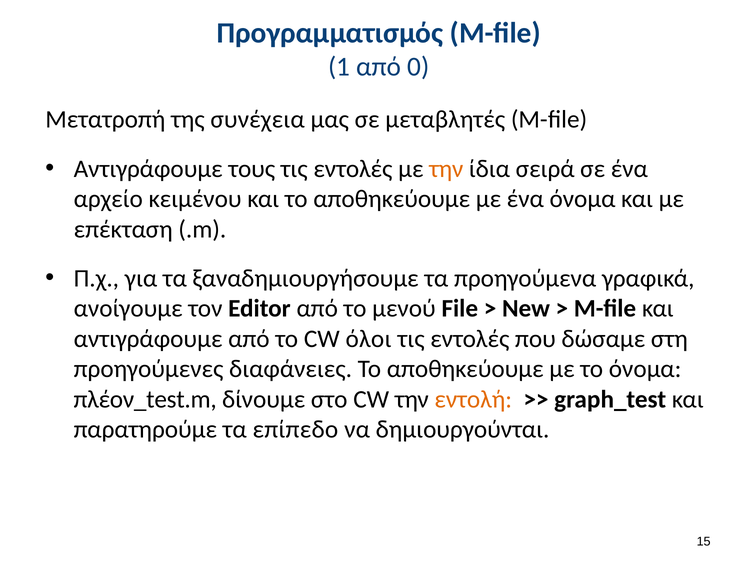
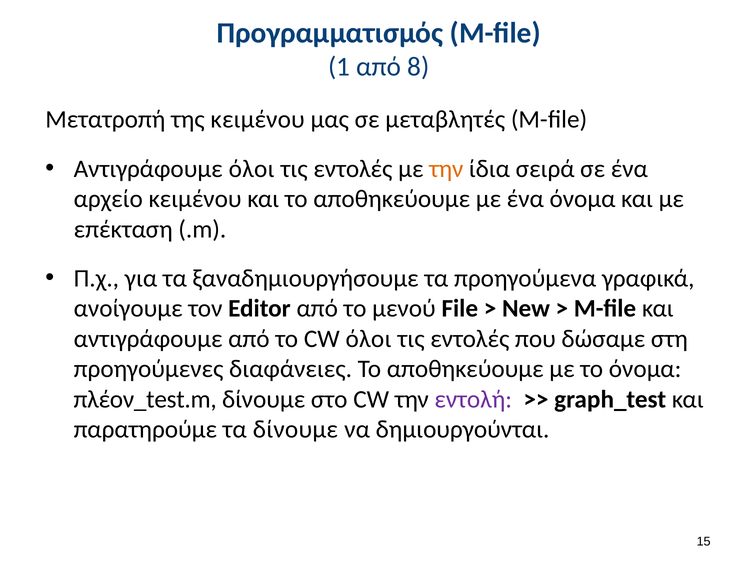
0: 0 -> 8 (418, 67)
της συνέχεια: συνέχεια -> κειμένου (258, 120)
Αντιγράφουμε τους: τους -> όλοι (252, 169)
εντολή colour: orange -> purple (473, 399)
τα επίπεδο: επίπεδο -> δίνουμε (295, 430)
